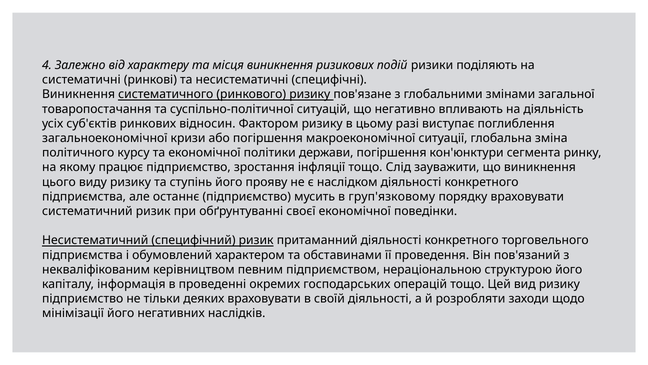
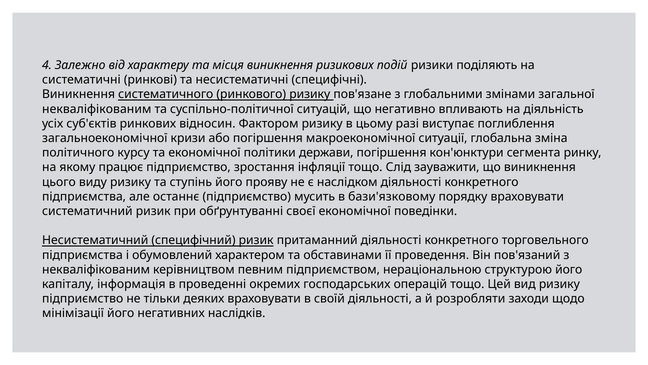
товаропостачання: товаропостачання -> некваліфікованим (97, 109)
груп'язковому: груп'язковому -> бази'язковому (392, 196)
